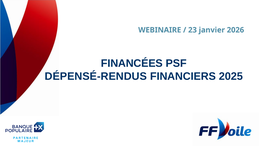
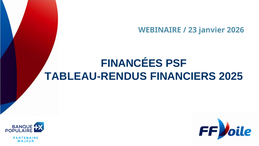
DÉPENSÉ-RENDUS: DÉPENSÉ-RENDUS -> TABLEAU-RENDUS (96, 76)
